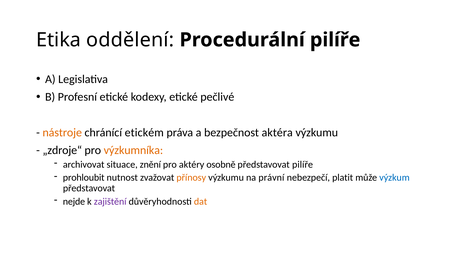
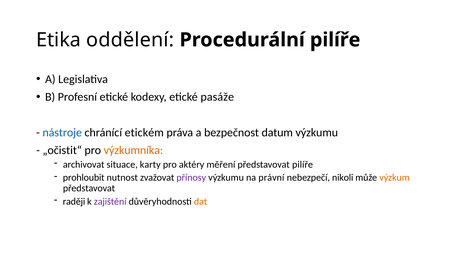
pečlivé: pečlivé -> pasáže (217, 97)
nástroje colour: orange -> blue (62, 133)
aktéra: aktéra -> datum (277, 133)
„zdroje“: „zdroje“ -> „očistit“ (62, 150)
znění: znění -> karty (150, 165)
osobně: osobně -> měření (221, 165)
přínosy colour: orange -> purple (191, 178)
platit: platit -> nikoli (343, 178)
výzkum colour: blue -> orange (394, 178)
nejde: nejde -> raději (74, 202)
